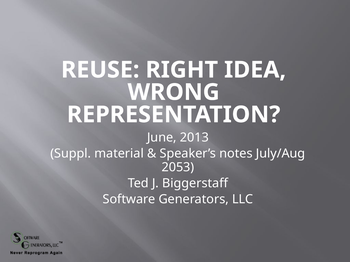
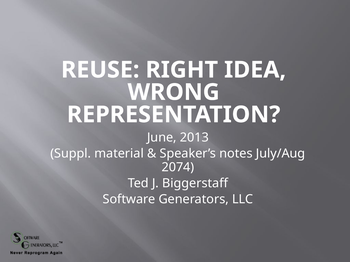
2053: 2053 -> 2074 (178, 167)
